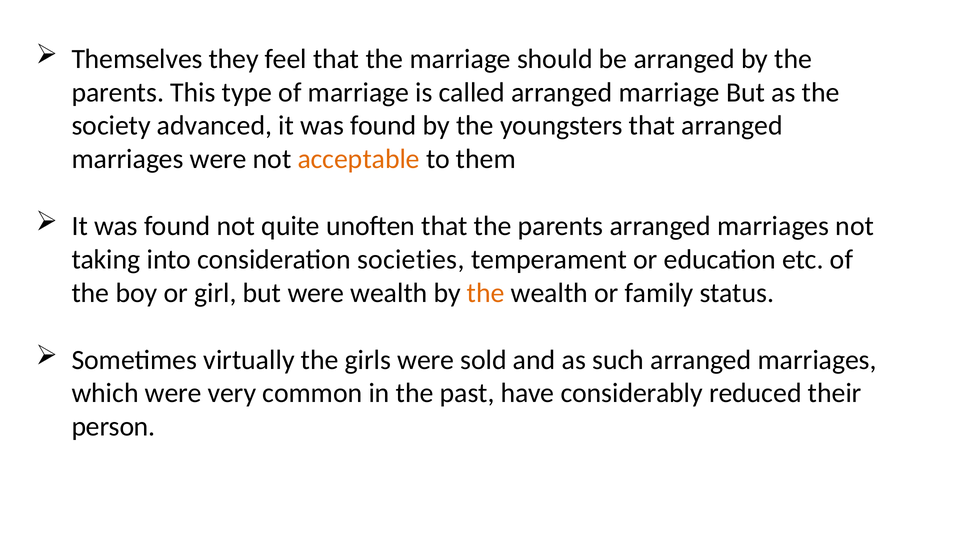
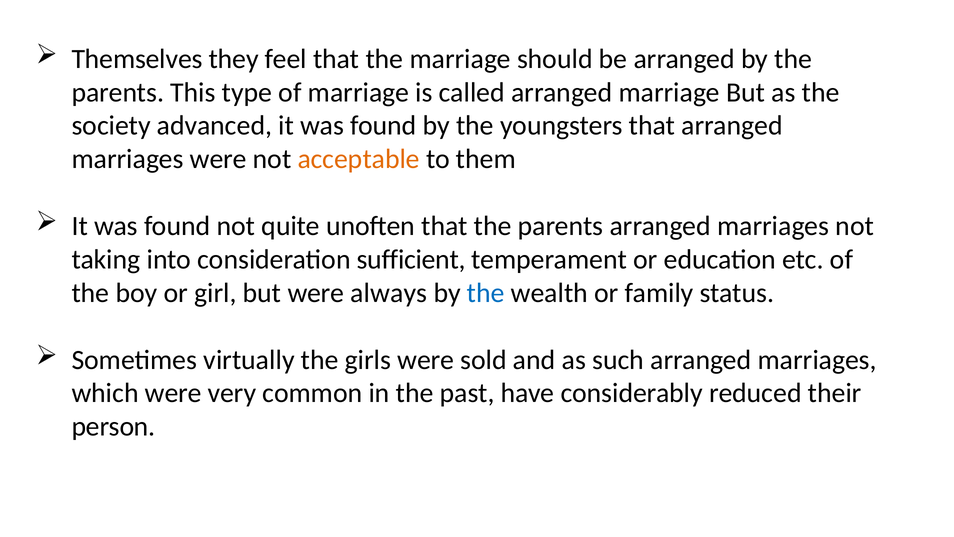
societies: societies -> sufficient (411, 259)
were wealth: wealth -> always (389, 293)
the colour: orange -> blue (486, 293)
